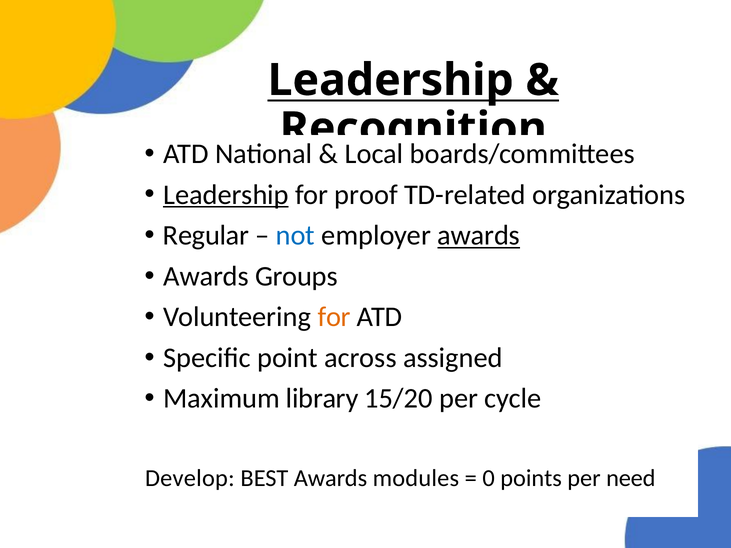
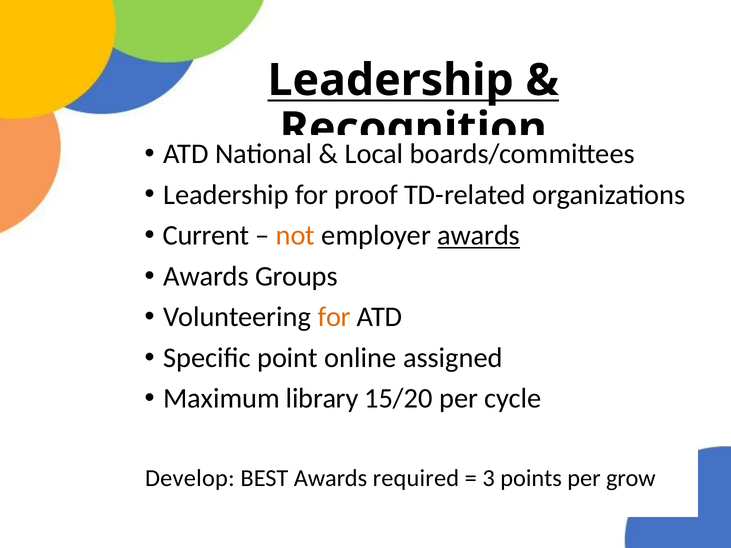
Leadership underline: present -> none (226, 195)
Regular: Regular -> Current (206, 236)
not colour: blue -> orange (295, 236)
across: across -> online (360, 358)
modules: modules -> required (416, 478)
0: 0 -> 3 (489, 478)
need: need -> grow (631, 478)
